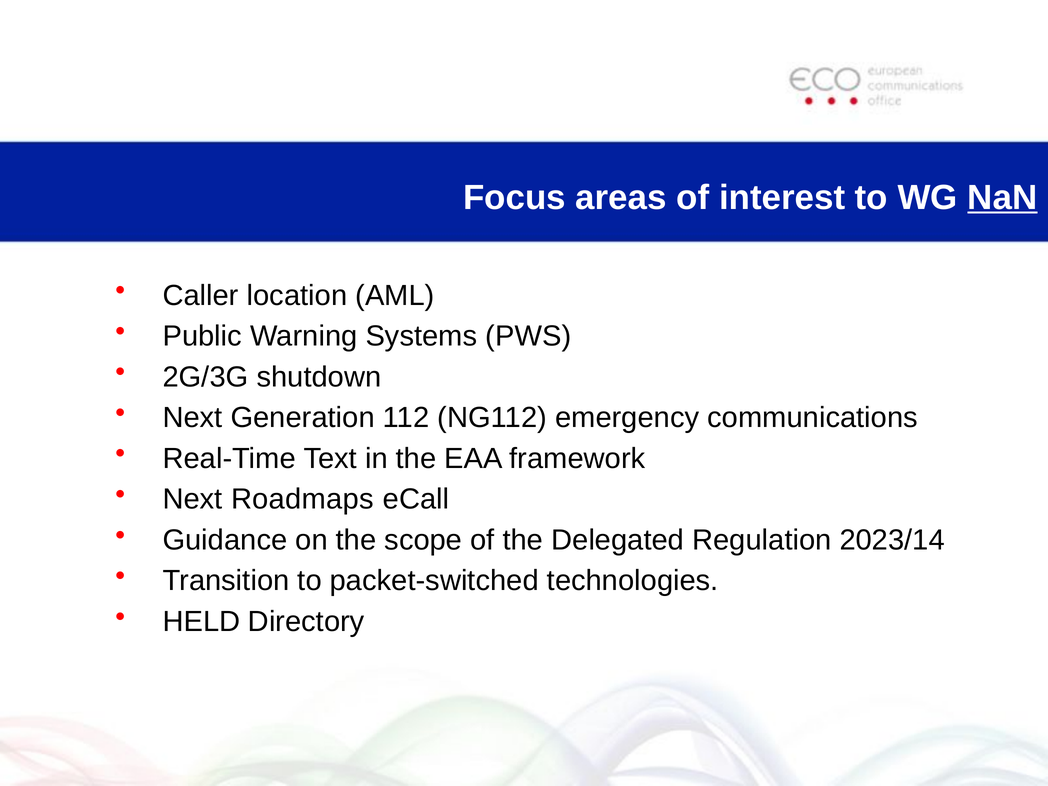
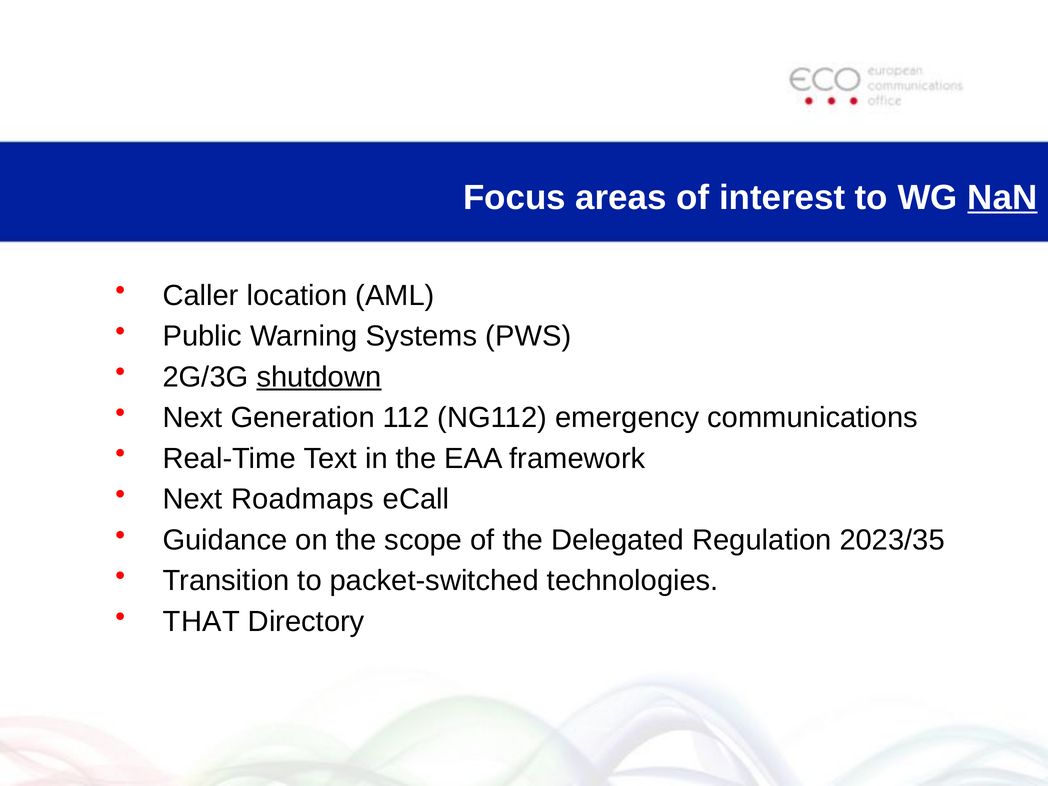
shutdown underline: none -> present (319, 377)
2023/14: 2023/14 -> 2023/35 (892, 540)
HELD: HELD -> THAT (201, 622)
